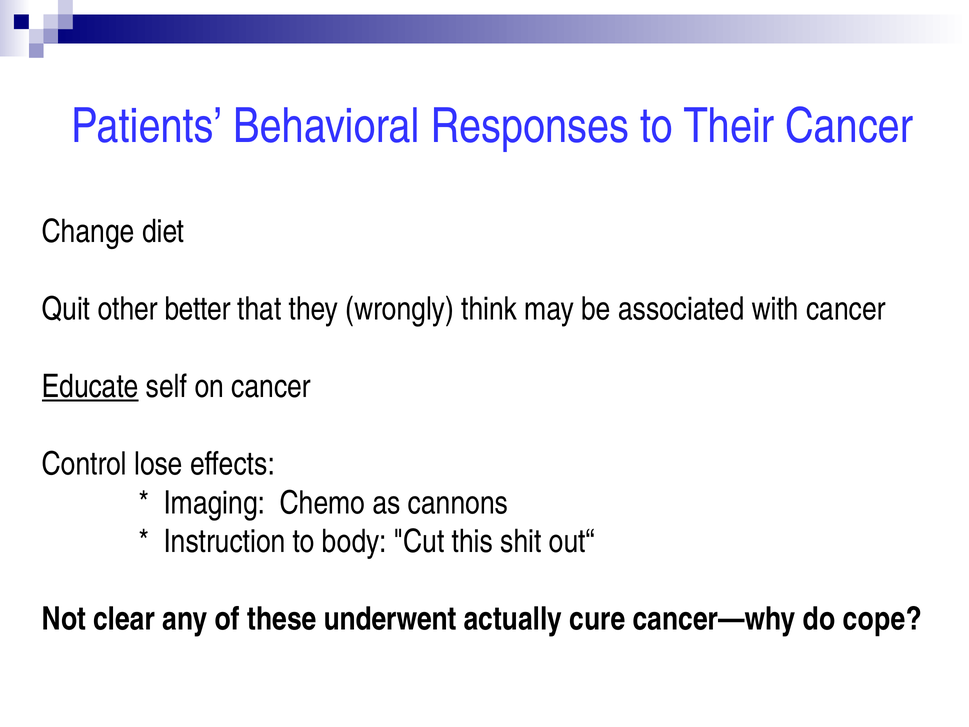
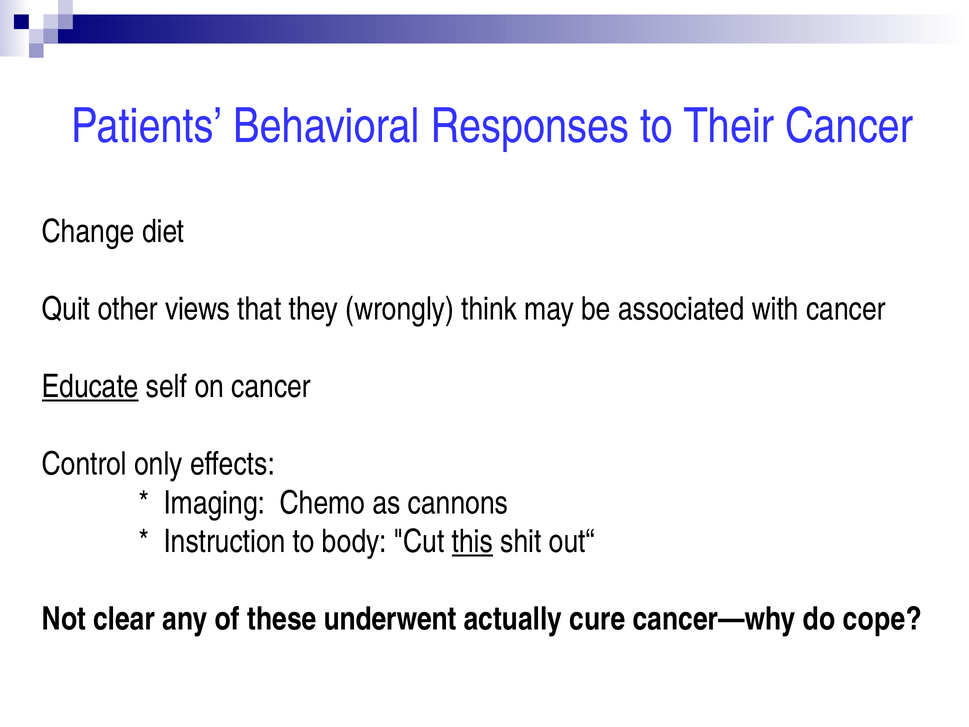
better: better -> views (198, 309)
lose: lose -> only (158, 464)
this underline: none -> present (472, 542)
